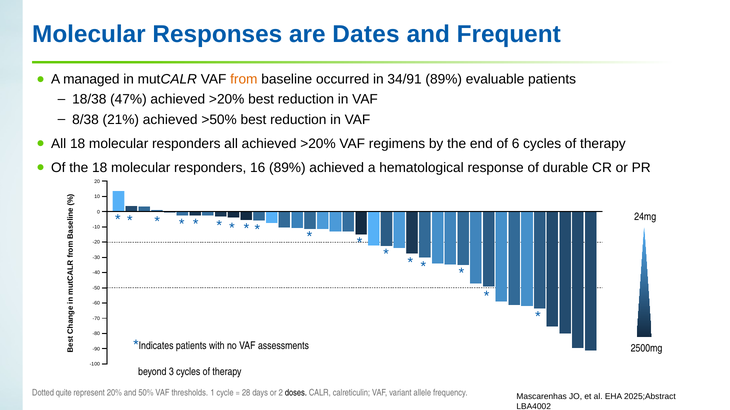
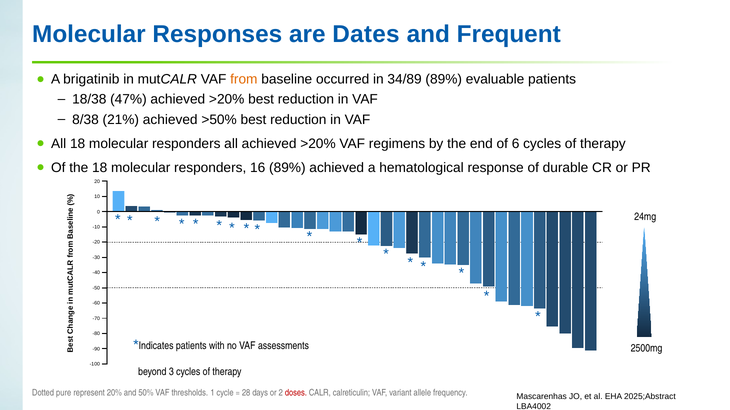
managed: managed -> brigatinib (91, 79)
34/91: 34/91 -> 34/89 (405, 79)
quite: quite -> pure (64, 393)
doses colour: black -> red (296, 393)
